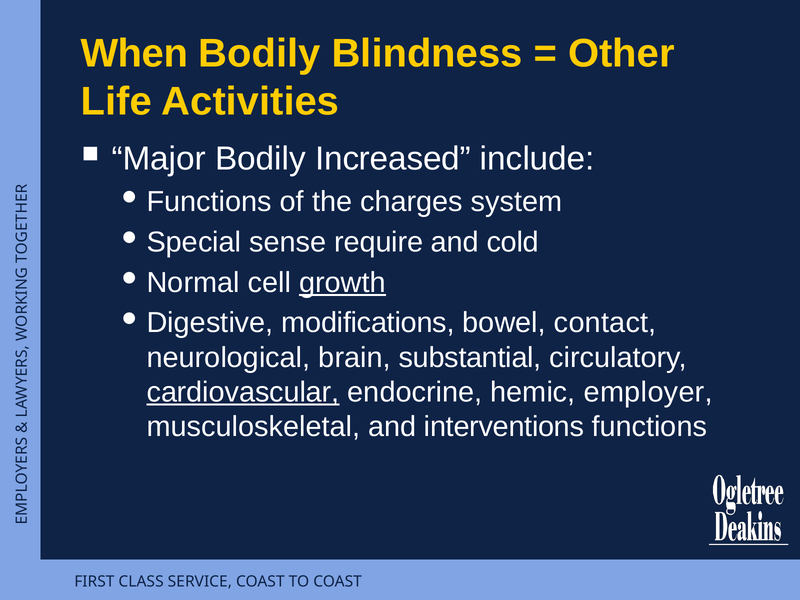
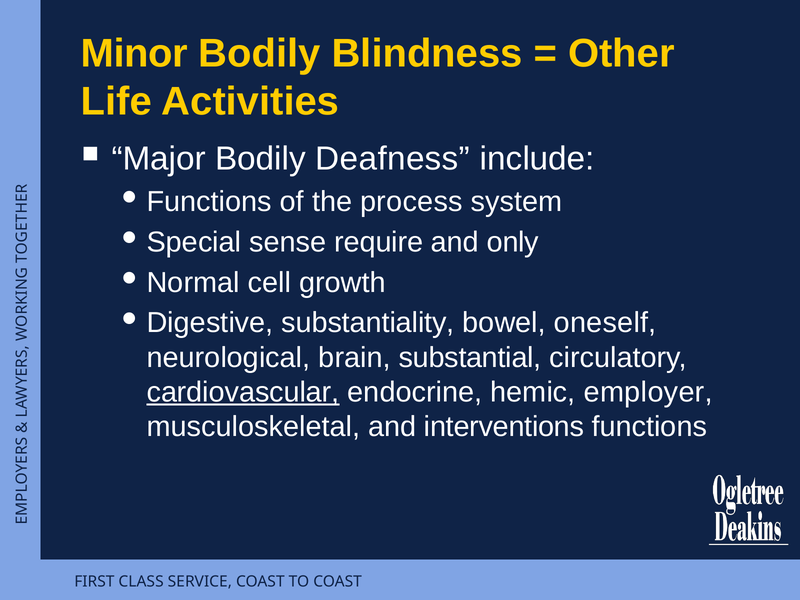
When: When -> Minor (134, 54)
Increased: Increased -> Deafness (393, 159)
charges: charges -> process (411, 202)
cold: cold -> only (513, 242)
growth underline: present -> none (343, 282)
modifications: modifications -> substantiality (368, 323)
contact: contact -> oneself (605, 323)
